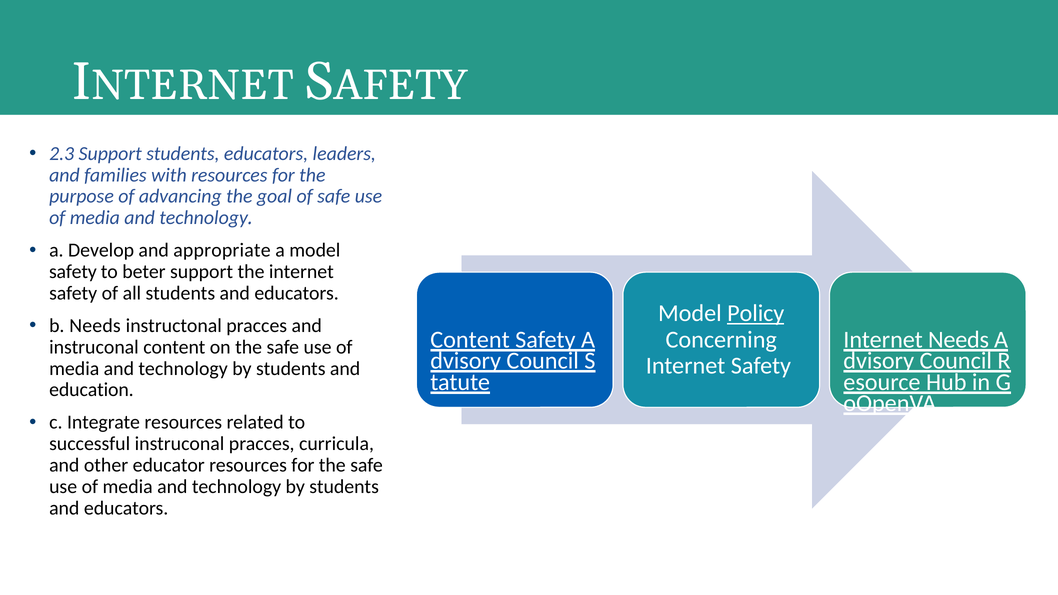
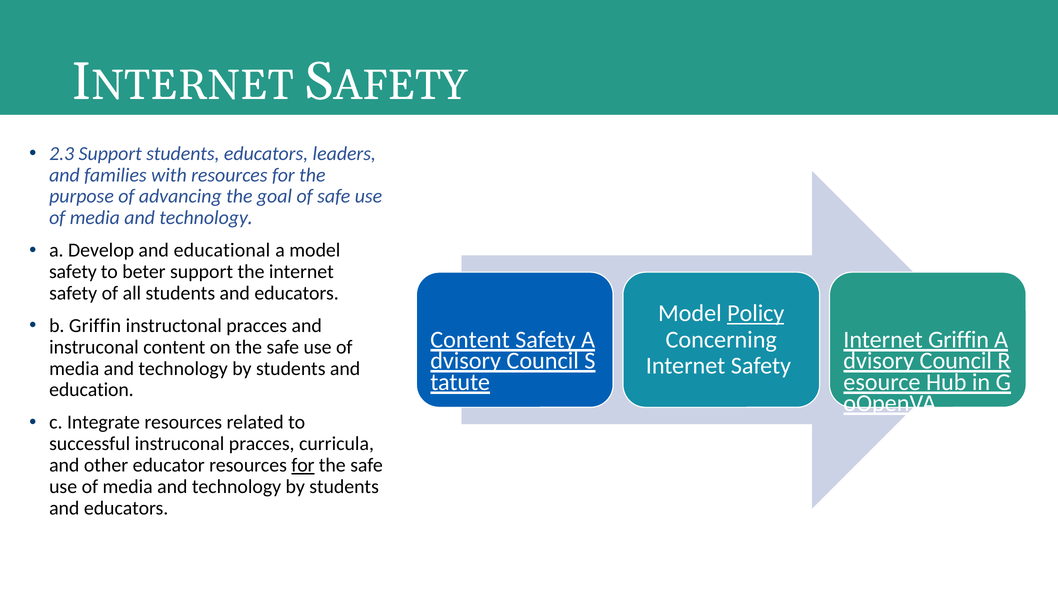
appropriate: appropriate -> educational (222, 250)
b Needs: Needs -> Griffin (95, 326)
Internet Needs: Needs -> Griffin (959, 340)
for underline: none -> present (303, 465)
